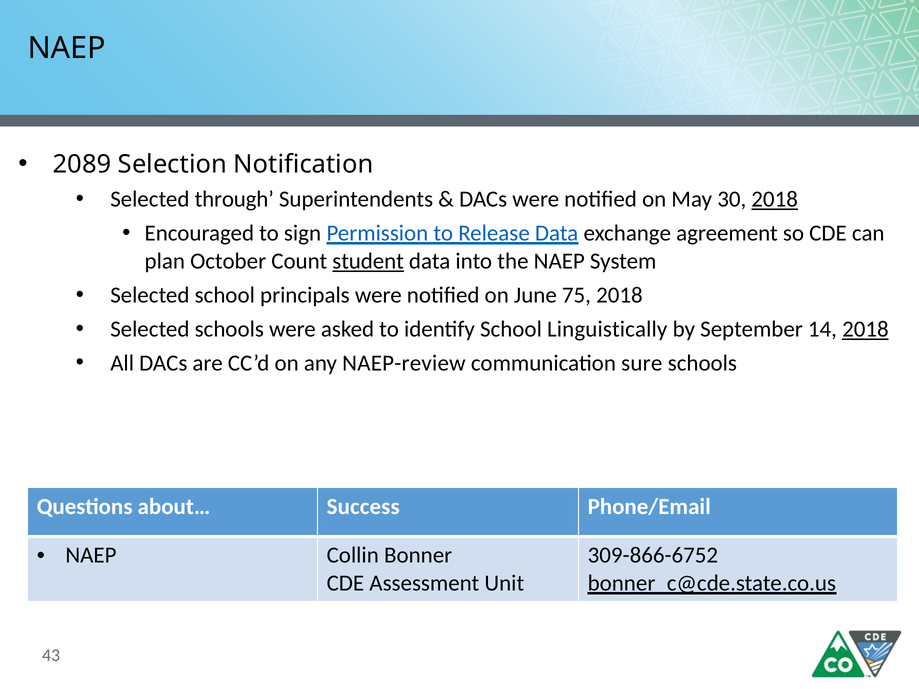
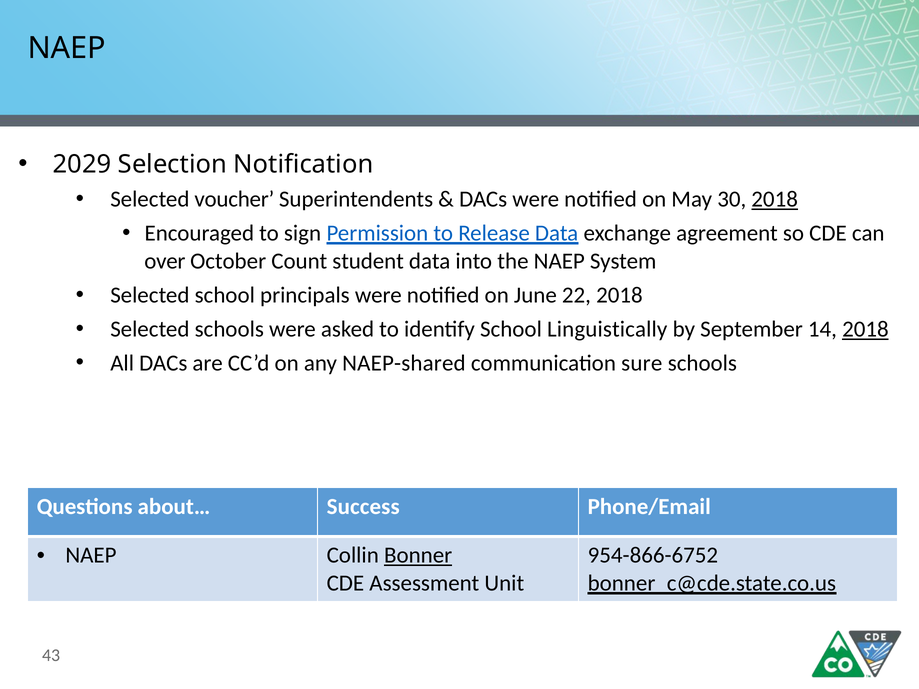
2089: 2089 -> 2029 (82, 164)
through: through -> voucher (234, 199)
plan: plan -> over (165, 261)
student underline: present -> none (368, 261)
75: 75 -> 22 (576, 295)
NAEP-review: NAEP-review -> NAEP-shared (404, 363)
Bonner underline: none -> present (418, 556)
309-866-6752: 309-866-6752 -> 954-866-6752 (653, 556)
